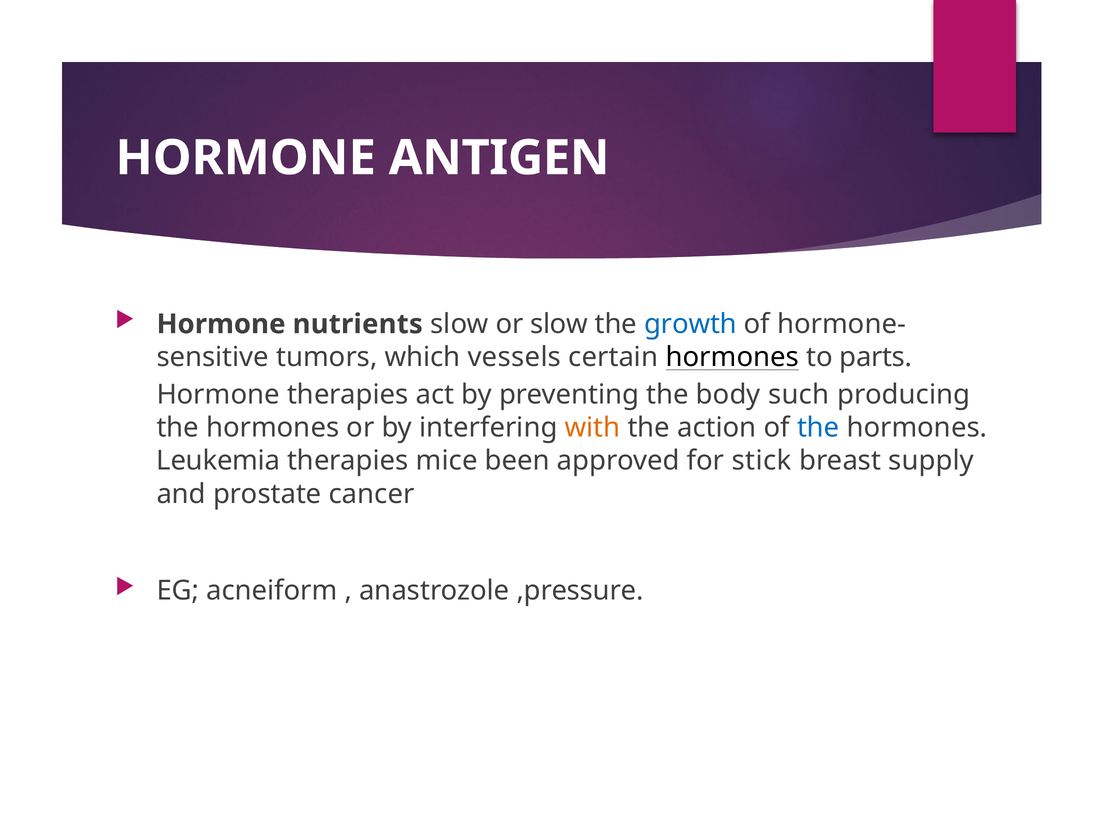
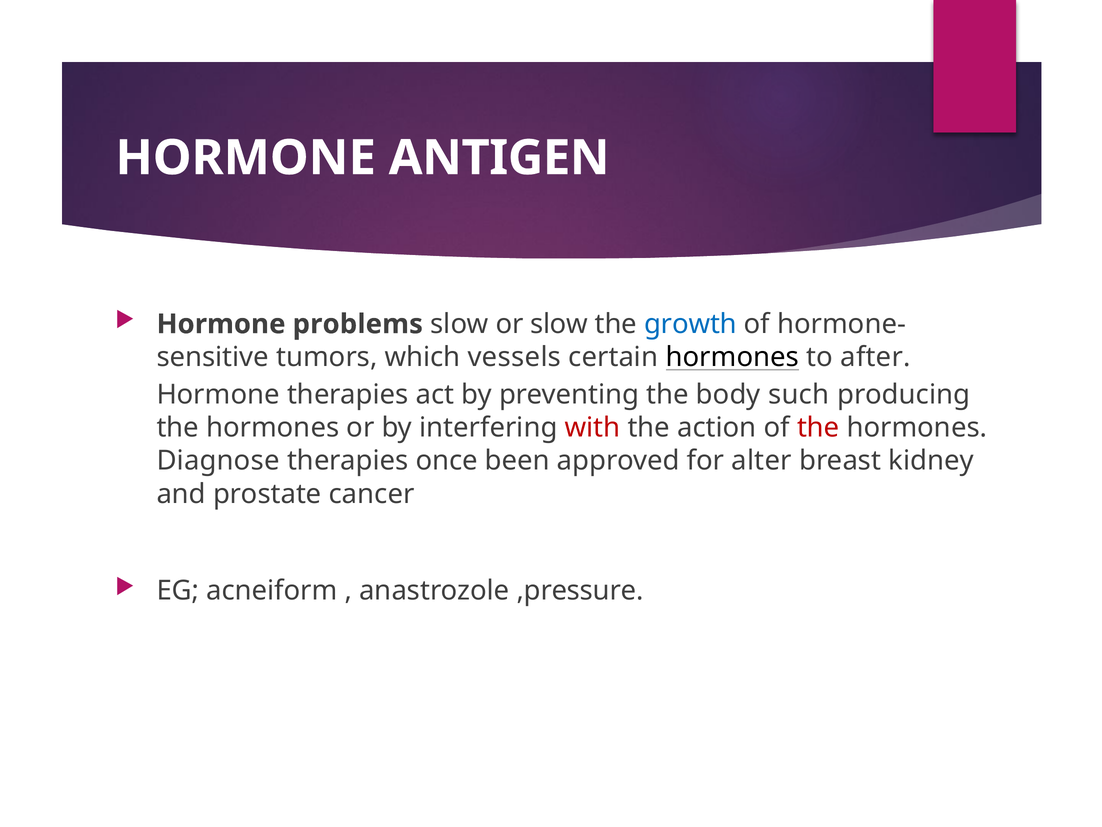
nutrients: nutrients -> problems (358, 324)
parts: parts -> after (876, 357)
with colour: orange -> red (593, 428)
the colour: blue -> red (818, 428)
Leukemia: Leukemia -> Diagnose (218, 461)
mice: mice -> once (447, 461)
stick: stick -> alter (762, 461)
supply: supply -> kidney (931, 461)
